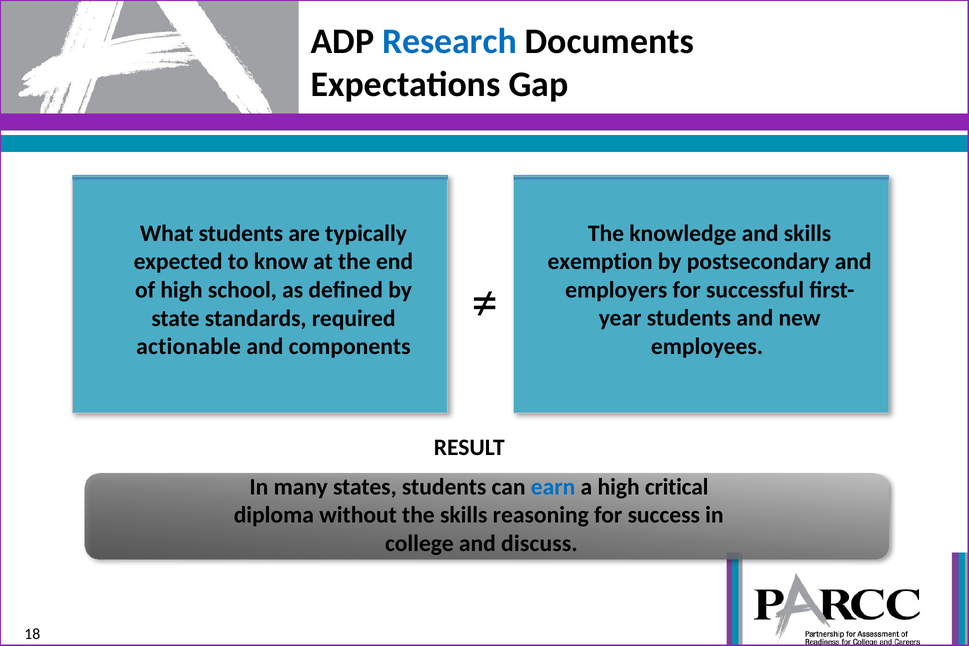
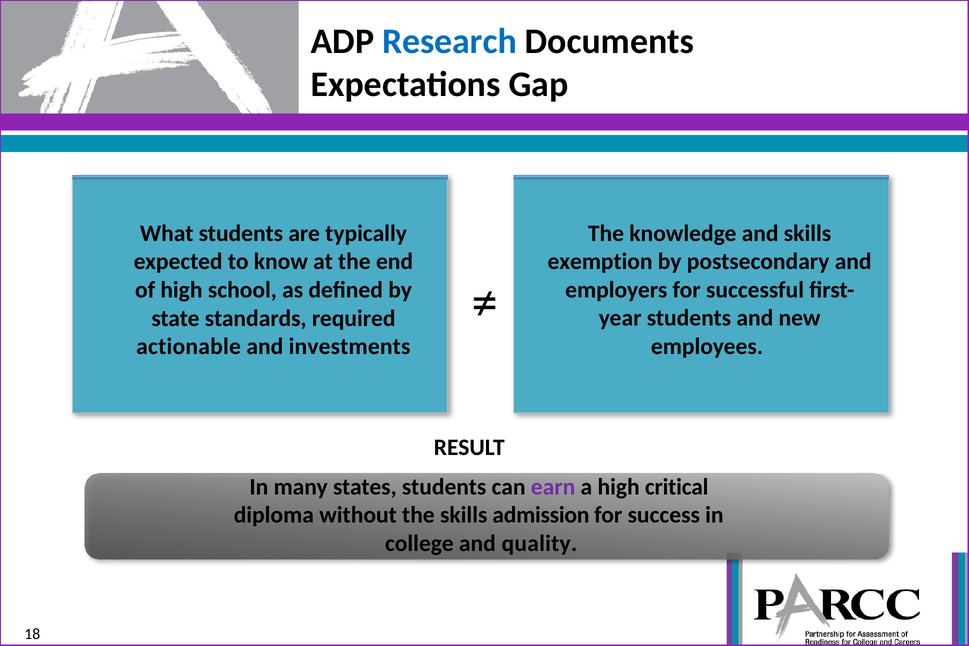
components: components -> investments (350, 347)
earn colour: blue -> purple (553, 487)
reasoning: reasoning -> admission (541, 515)
discuss: discuss -> quality (539, 543)
